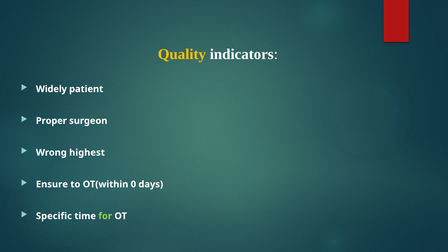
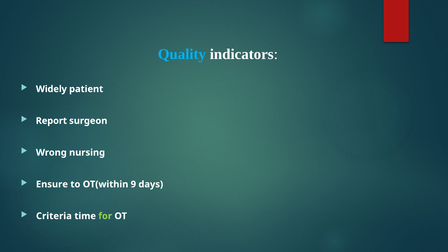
Quality colour: yellow -> light blue (182, 54)
Proper: Proper -> Report (51, 121)
highest: highest -> nursing (87, 153)
0: 0 -> 9 (133, 184)
Specific: Specific -> Criteria (54, 216)
